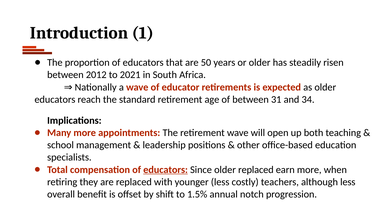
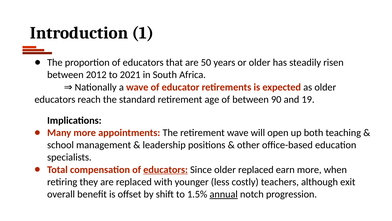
31: 31 -> 90 (276, 99)
34: 34 -> 19 (308, 99)
although less: less -> exit (348, 181)
annual underline: none -> present (224, 194)
